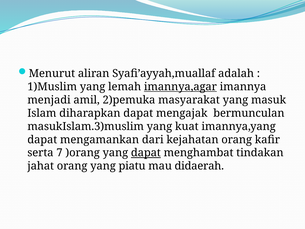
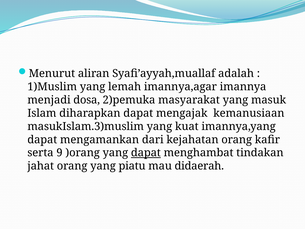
imannya,agar underline: present -> none (180, 87)
amil: amil -> dosa (87, 100)
bermunculan: bermunculan -> kemanusiaan (249, 113)
7: 7 -> 9 (59, 153)
